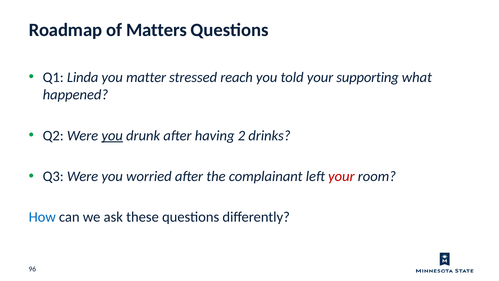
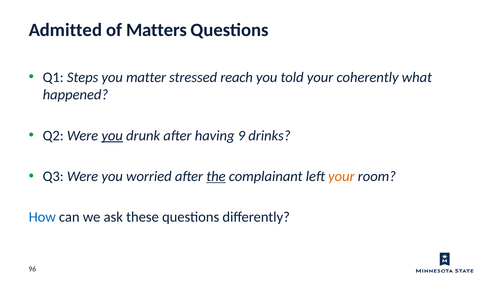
Roadmap: Roadmap -> Admitted (65, 30)
Linda: Linda -> Steps (83, 77)
supporting: supporting -> coherently (368, 77)
2: 2 -> 9 (241, 135)
the underline: none -> present (216, 176)
your colour: red -> orange (341, 176)
